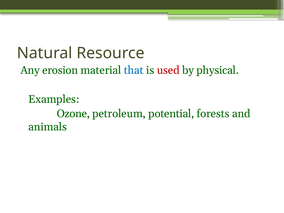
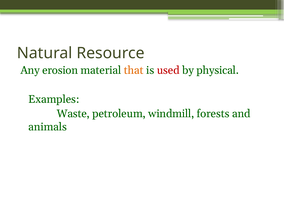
that colour: blue -> orange (134, 70)
Ozone: Ozone -> Waste (73, 114)
potential: potential -> windmill (171, 114)
